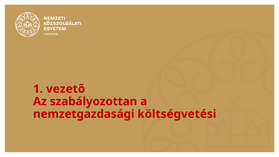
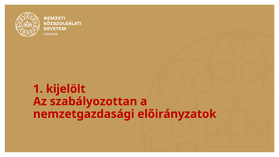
vezető: vezető -> kijelölt (66, 89)
költségvetési: költségvetési -> előirányzatok (177, 114)
